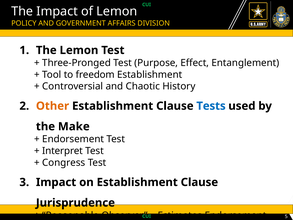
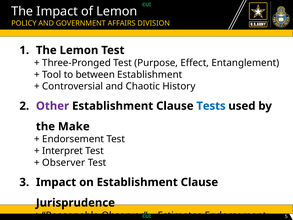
to freedom: freedom -> between (95, 74)
Other colour: orange -> purple (53, 106)
Congress: Congress -> Observer (64, 162)
